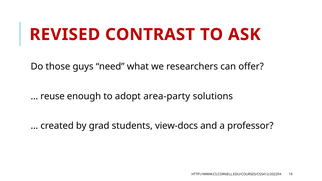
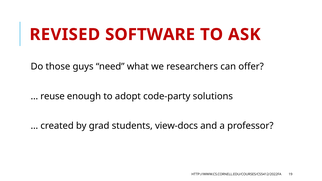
CONTRAST: CONTRAST -> SOFTWARE (150, 35)
area-party: area-party -> code-party (167, 96)
